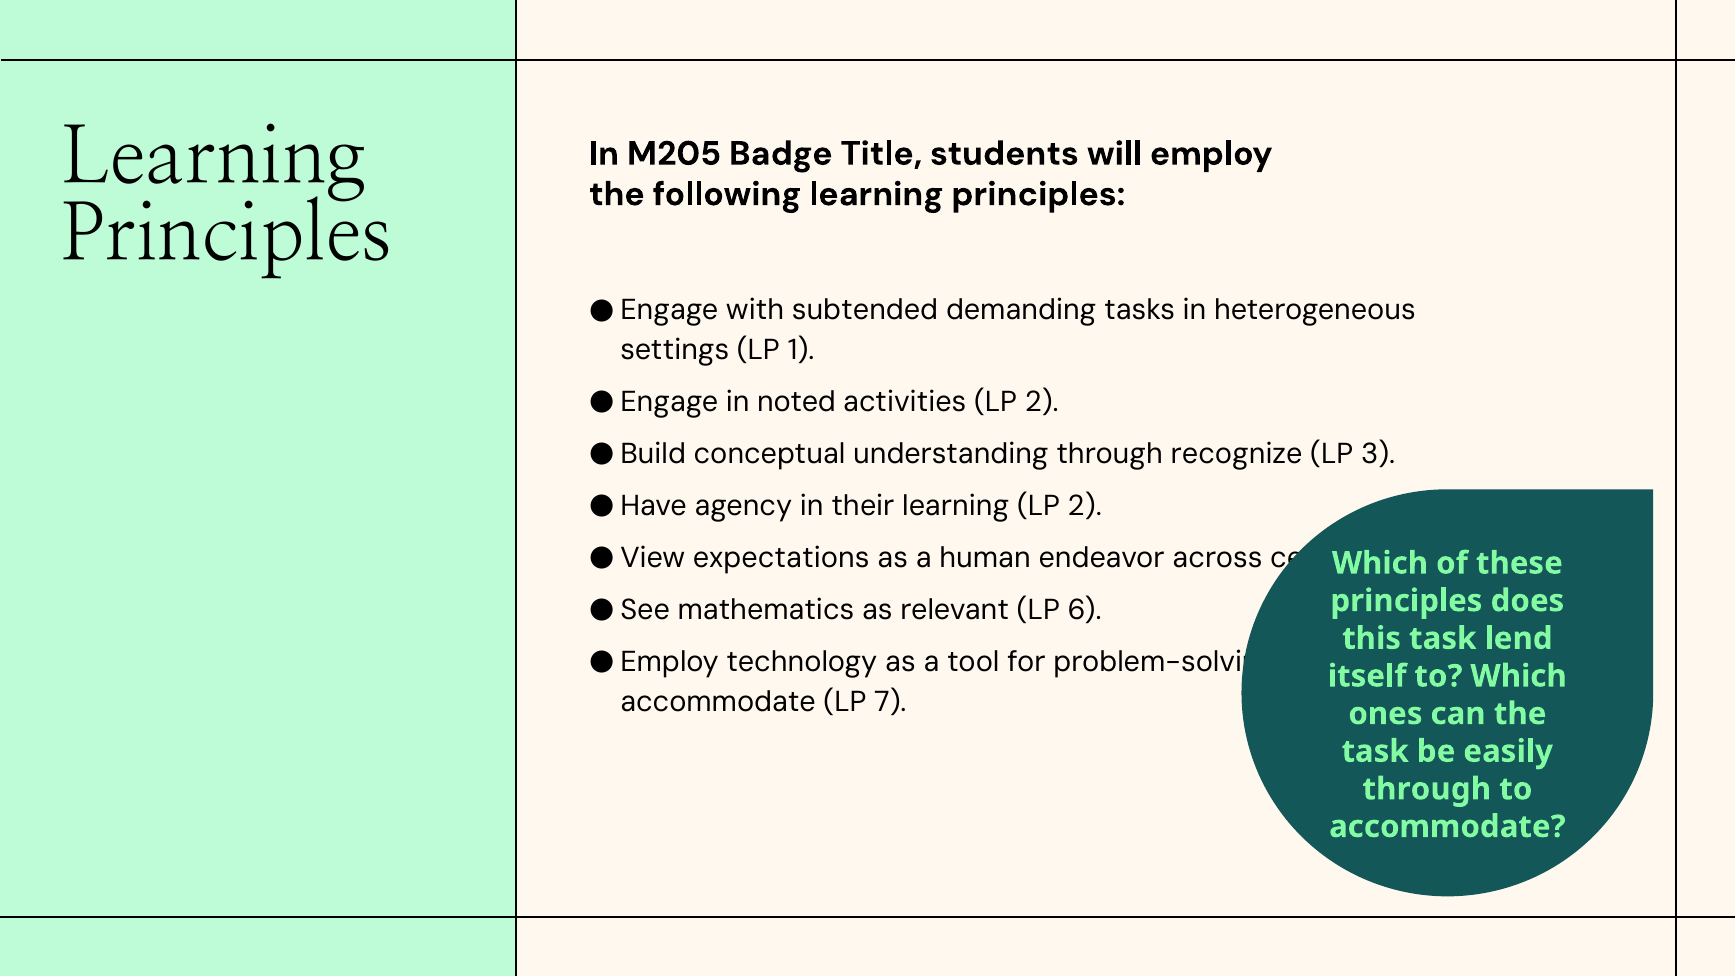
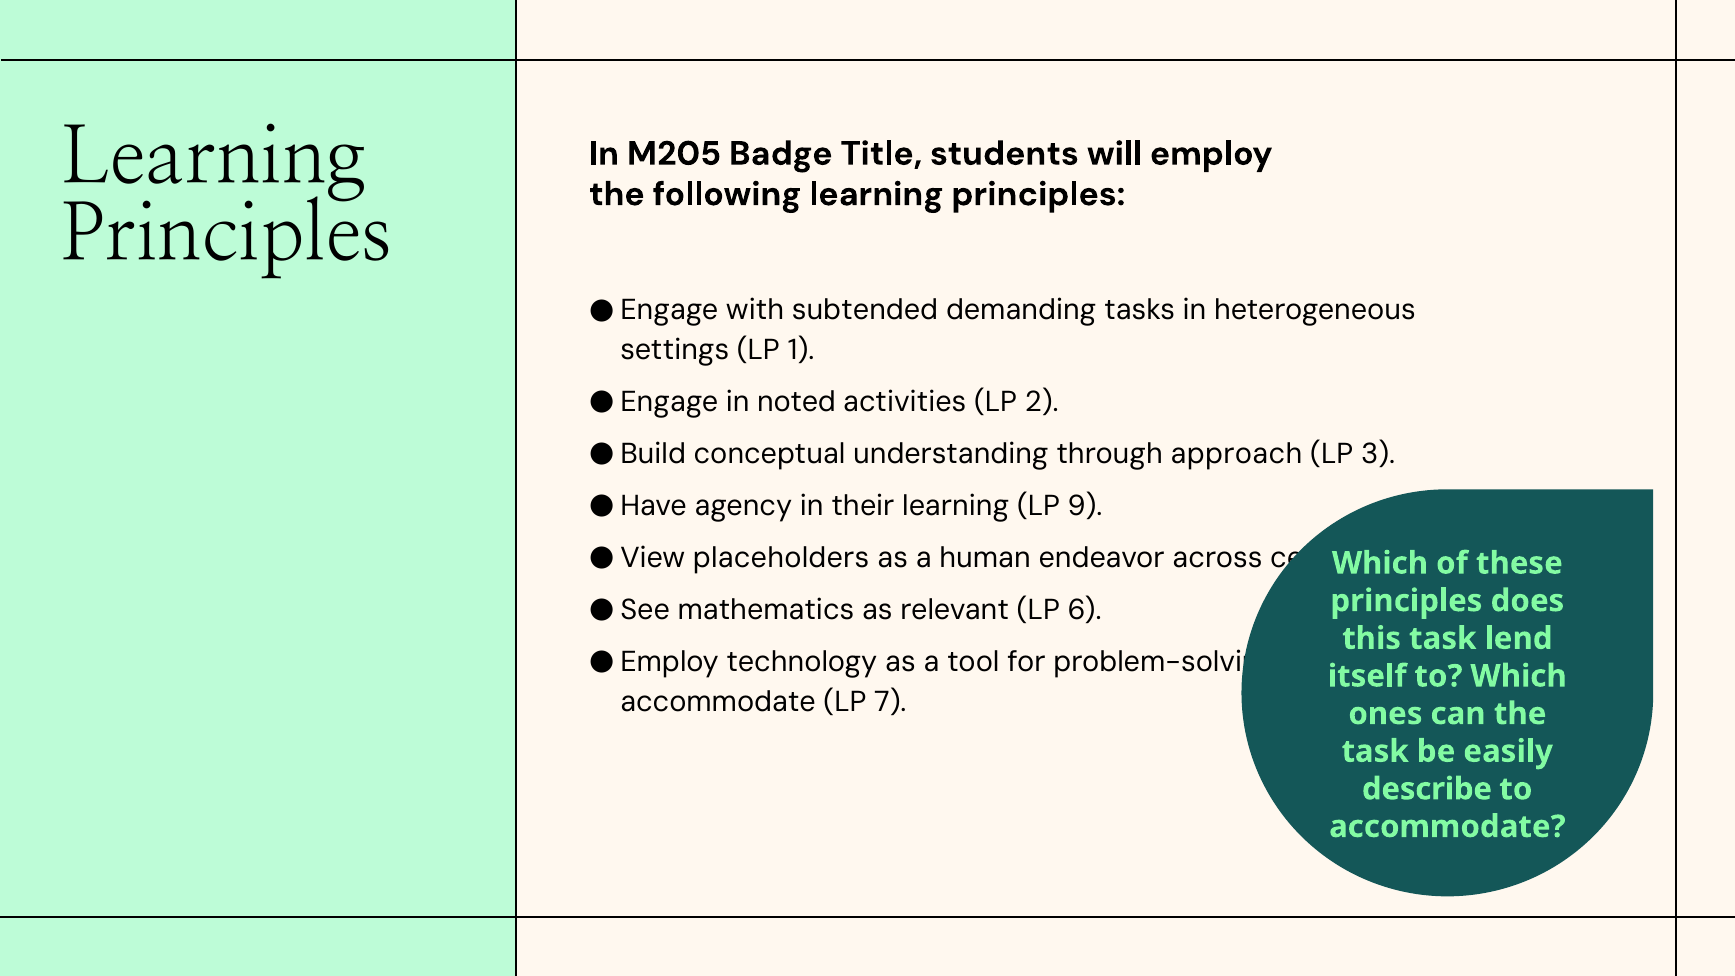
recognize: recognize -> approach (1237, 454)
learning LP 2: 2 -> 9 (1085, 506)
expectations: expectations -> placeholders (781, 558)
through: through -> describe (1427, 789)
